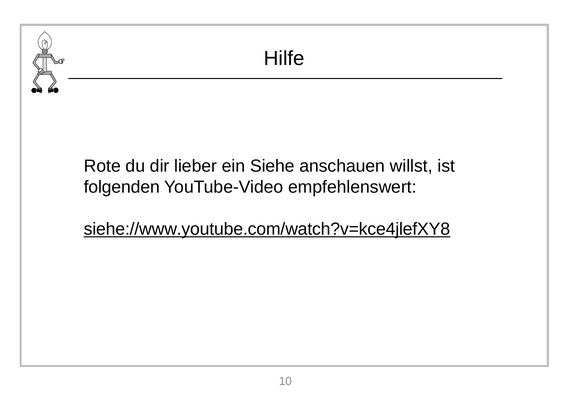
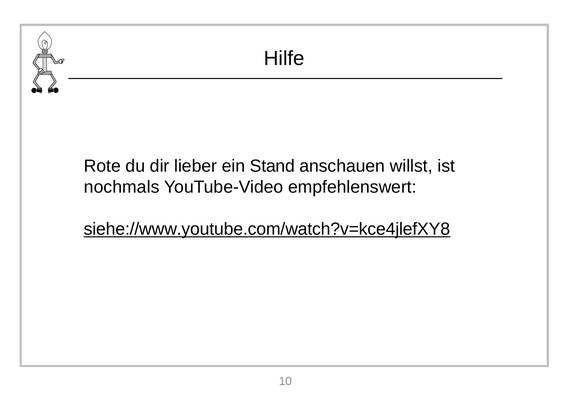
Siehe: Siehe -> Stand (272, 166)
folgenden: folgenden -> nochmals (122, 187)
